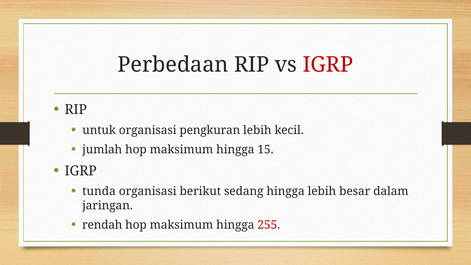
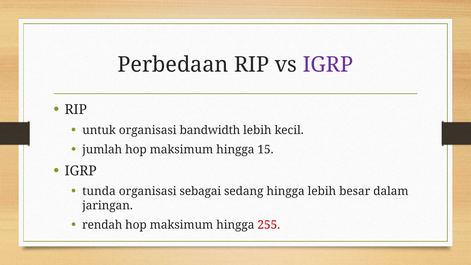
IGRP colour: red -> purple (328, 65)
pengkuran: pengkuran -> bandwidth (210, 130)
berikut: berikut -> sebagai (200, 191)
